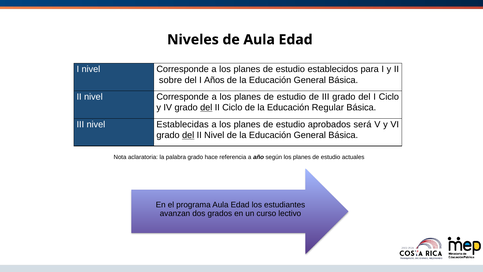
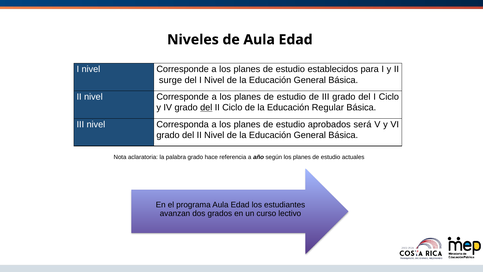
sobre: sobre -> surge (170, 80)
del I Años: Años -> Nivel (214, 80)
Establecidas: Establecidas -> Corresponda (183, 124)
del underline: present -> none (188, 135)
